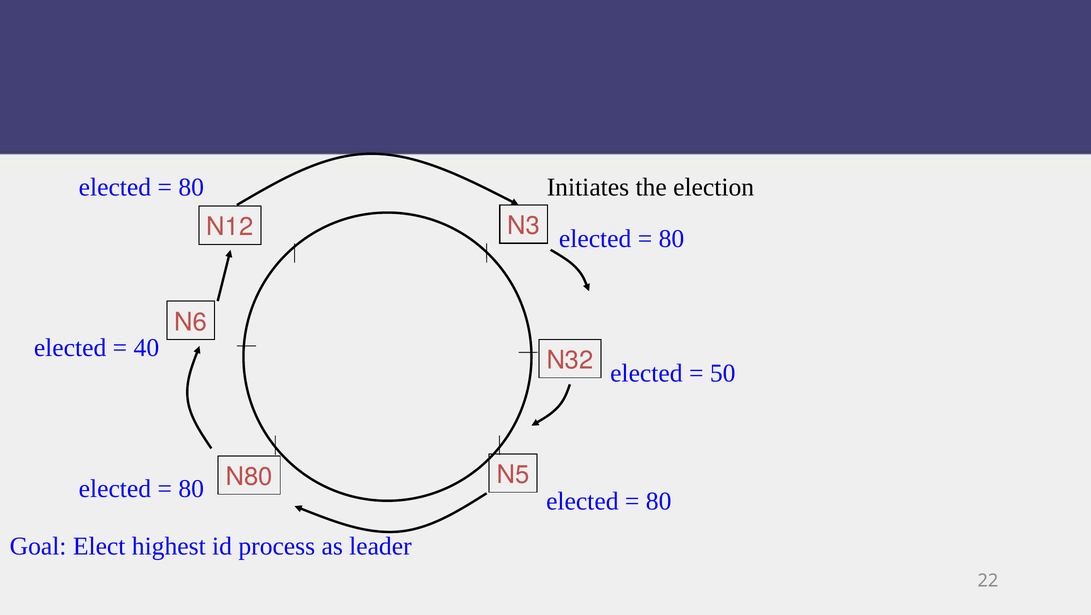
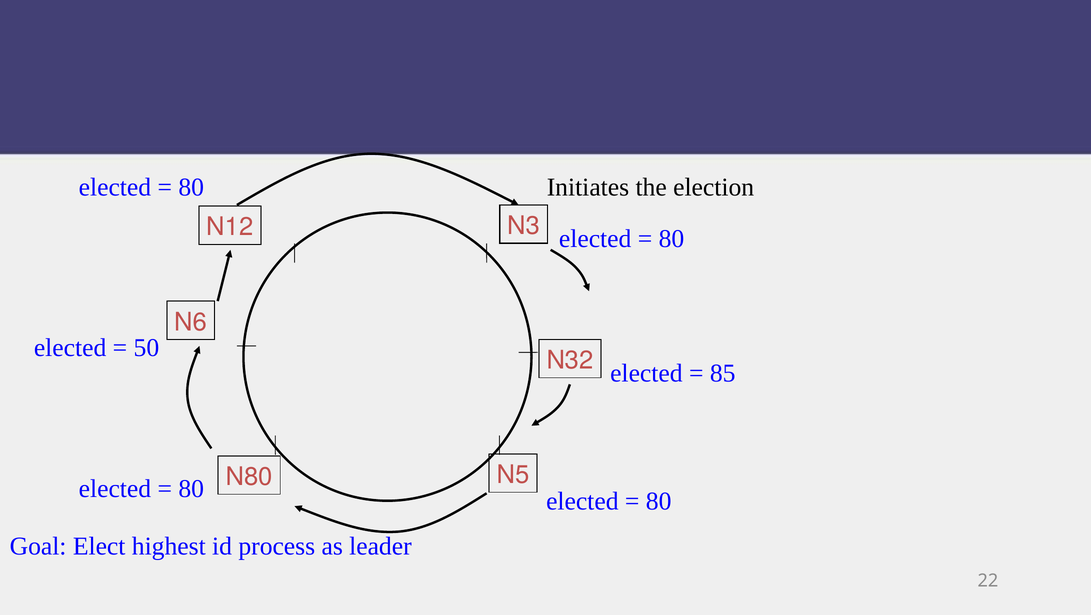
40: 40 -> 50 (146, 347)
50: 50 -> 85 (723, 373)
